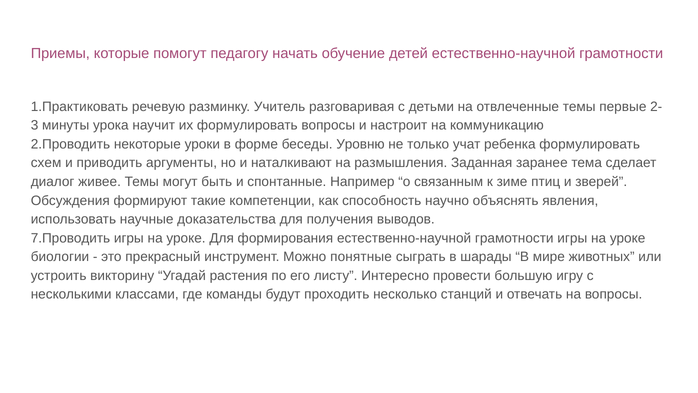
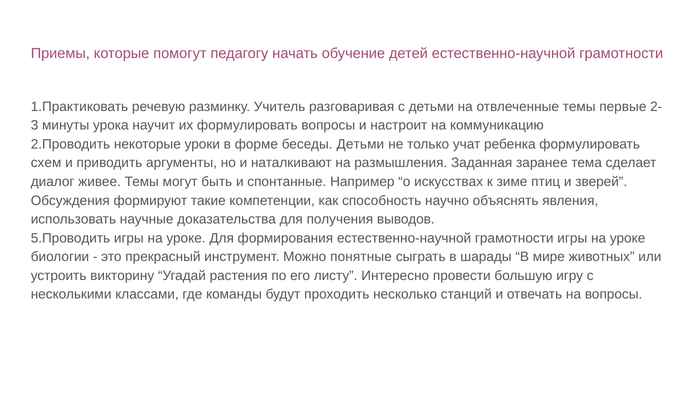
беседы Уровню: Уровню -> Детьми (360, 144)
связанным: связанным -> искусствах (449, 182)
7.Проводить: 7.Проводить -> 5.Проводить (70, 238)
